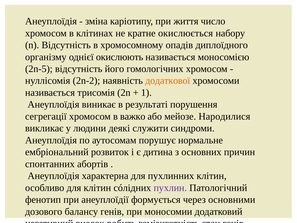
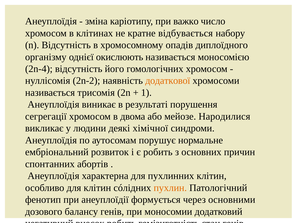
життя: життя -> важко (186, 21)
окислюється: окислюється -> відбувається (186, 33)
2n-5: 2n-5 -> 2n-4 (39, 69)
важко: важко -> двома (133, 116)
служити: служити -> хімічної (150, 128)
є дитина: дитина -> робить (158, 152)
пухлин colour: purple -> orange (170, 188)
